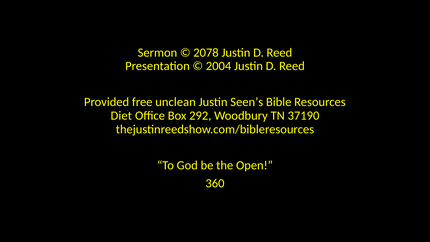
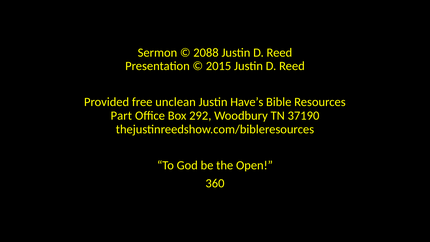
2078: 2078 -> 2088 (206, 53)
2004: 2004 -> 2015 (219, 66)
Seen’s: Seen’s -> Have’s (247, 102)
Diet: Diet -> Part (121, 116)
